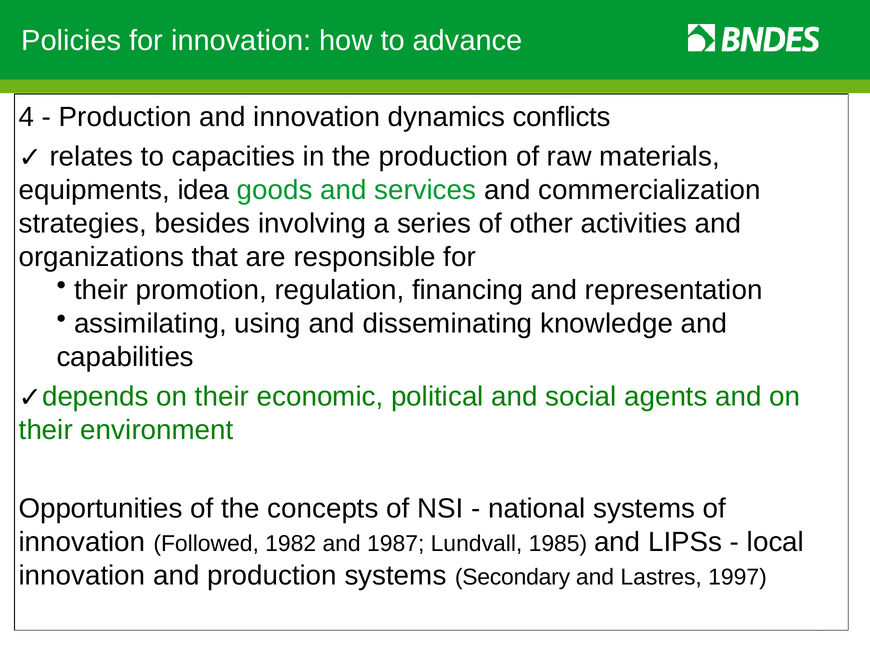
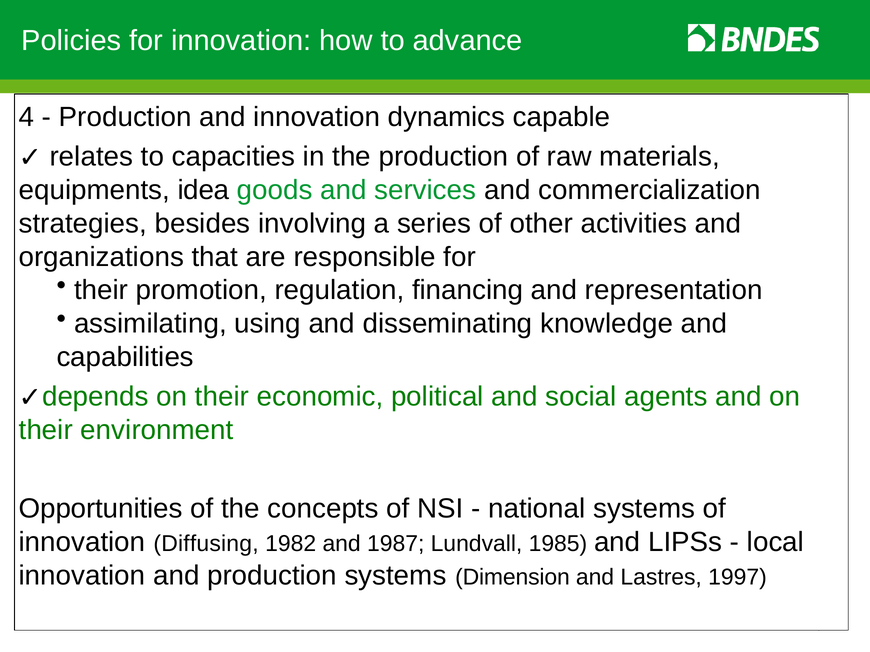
conflicts: conflicts -> capable (562, 117)
Followed: Followed -> Diffusing (206, 544)
Secondary: Secondary -> Dimension (512, 578)
